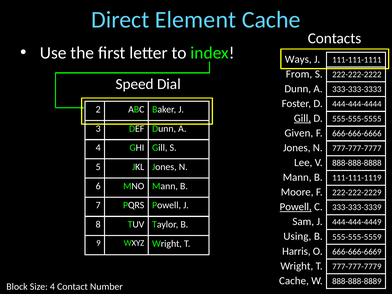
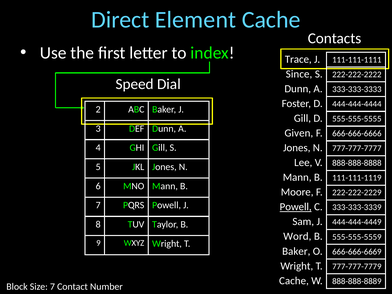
Ways: Ways -> Trace (298, 59)
From: From -> Since (299, 74)
Gill underline: present -> none (302, 118)
Using: Using -> Word (297, 236)
Harris: Harris -> Baker (296, 251)
Size 4: 4 -> 7 (52, 287)
